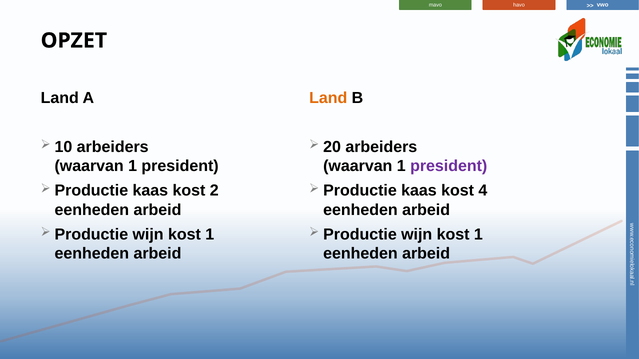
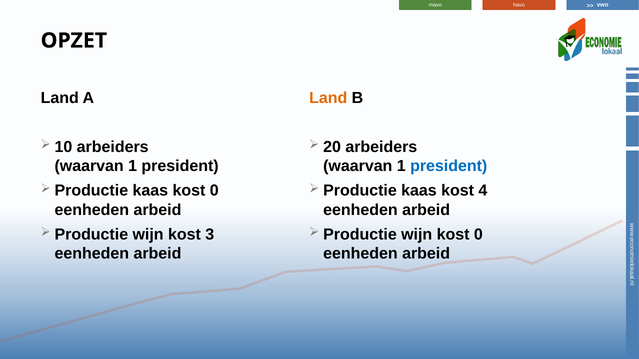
president colour: purple -> blue (449, 166)
kaas kost 2: 2 -> 0 (214, 191)
1: 1 -> 3 (210, 235)
1: 1 -> 0 (478, 235)
